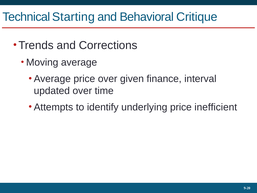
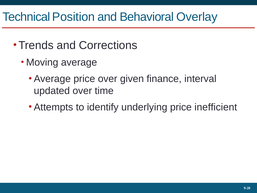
Starting: Starting -> Position (74, 17)
Critique: Critique -> Overlay (197, 17)
